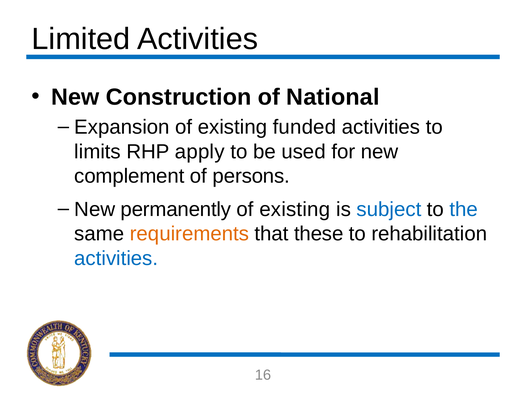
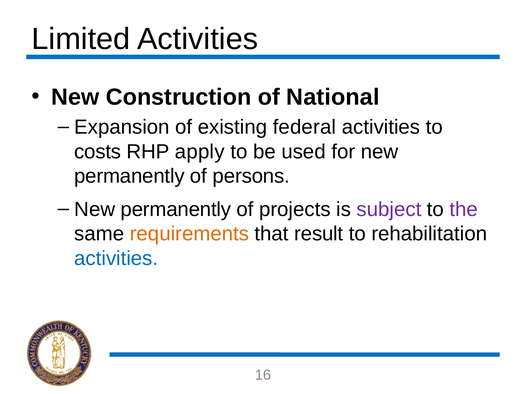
funded: funded -> federal (304, 127)
limits: limits -> costs (98, 152)
complement: complement -> permanently (129, 176)
existing: existing -> projects (295, 210)
subject colour: blue -> purple (389, 210)
the colour: blue -> purple (464, 210)
these: these -> result (319, 234)
